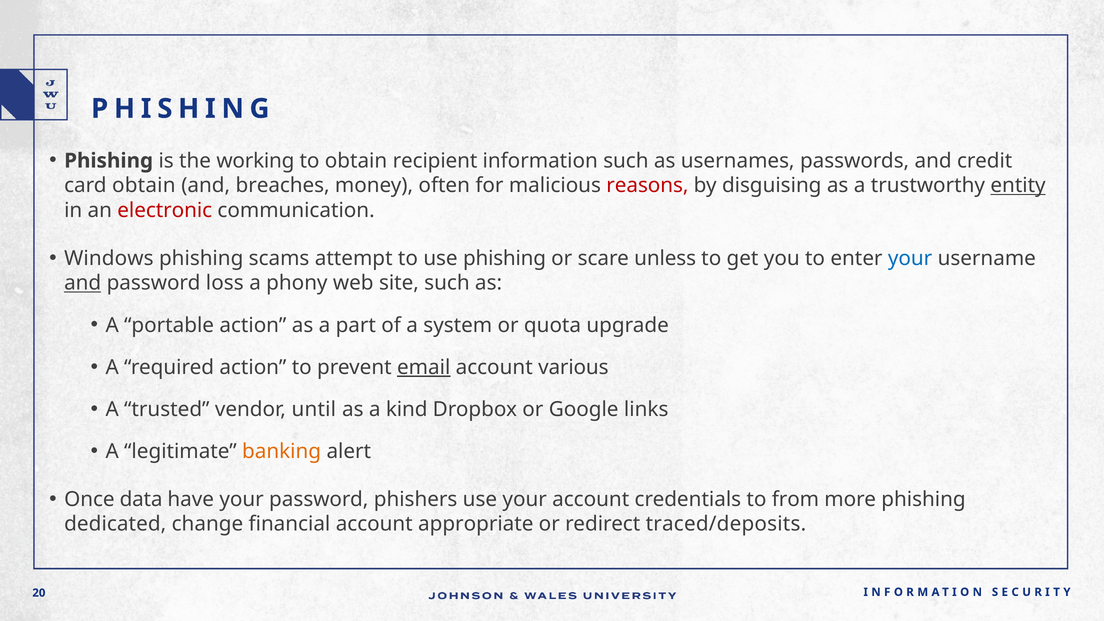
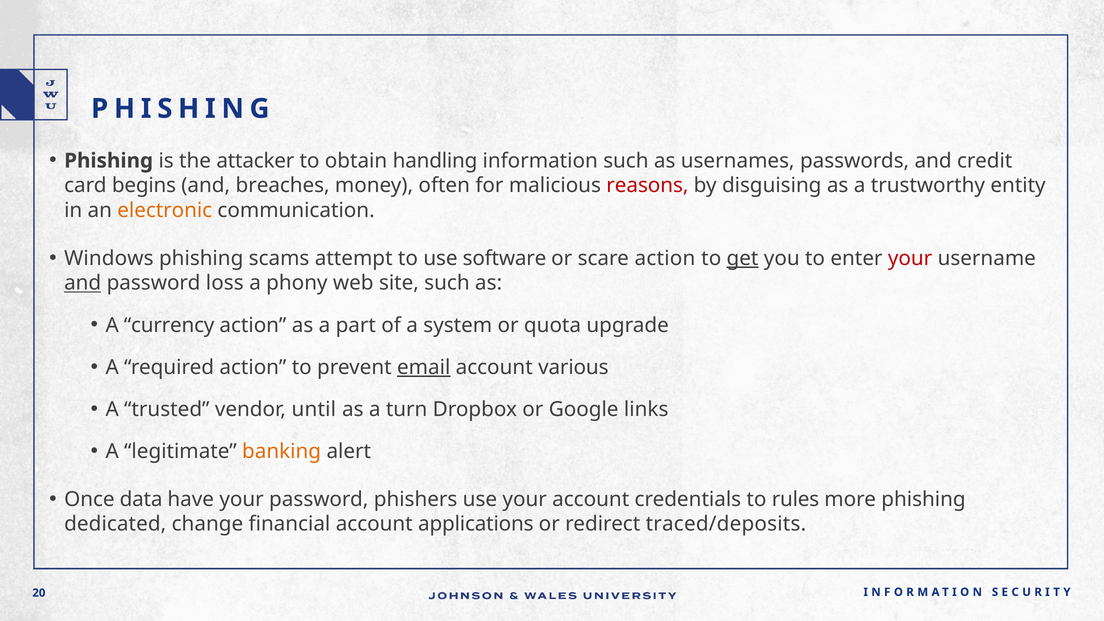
working: working -> attacker (255, 161)
recipient: recipient -> handling (435, 161)
card obtain: obtain -> begins (144, 186)
entity underline: present -> none (1018, 186)
electronic colour: red -> orange (165, 210)
use phishing: phishing -> software (505, 258)
scare unless: unless -> action (665, 258)
get underline: none -> present (743, 258)
your colour: blue -> red (910, 258)
portable: portable -> currency (169, 325)
kind: kind -> turn (407, 409)
from: from -> rules (795, 499)
appropriate: appropriate -> applications (476, 524)
